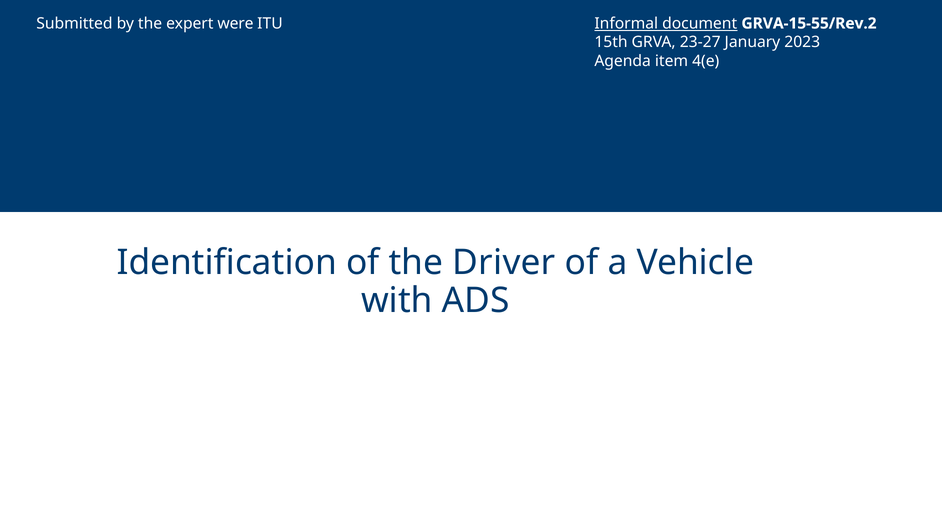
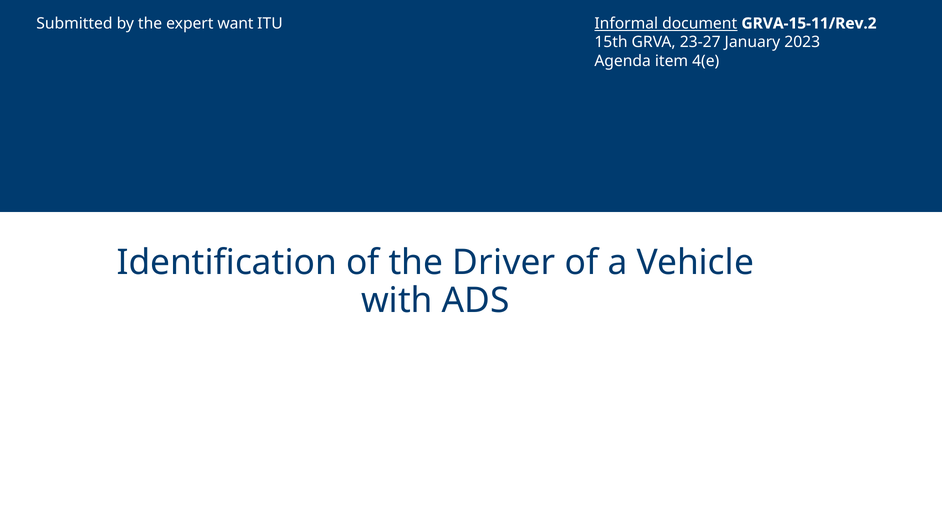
were: were -> want (236, 23)
GRVA-15-55/Rev.2: GRVA-15-55/Rev.2 -> GRVA-15-11/Rev.2 (809, 23)
